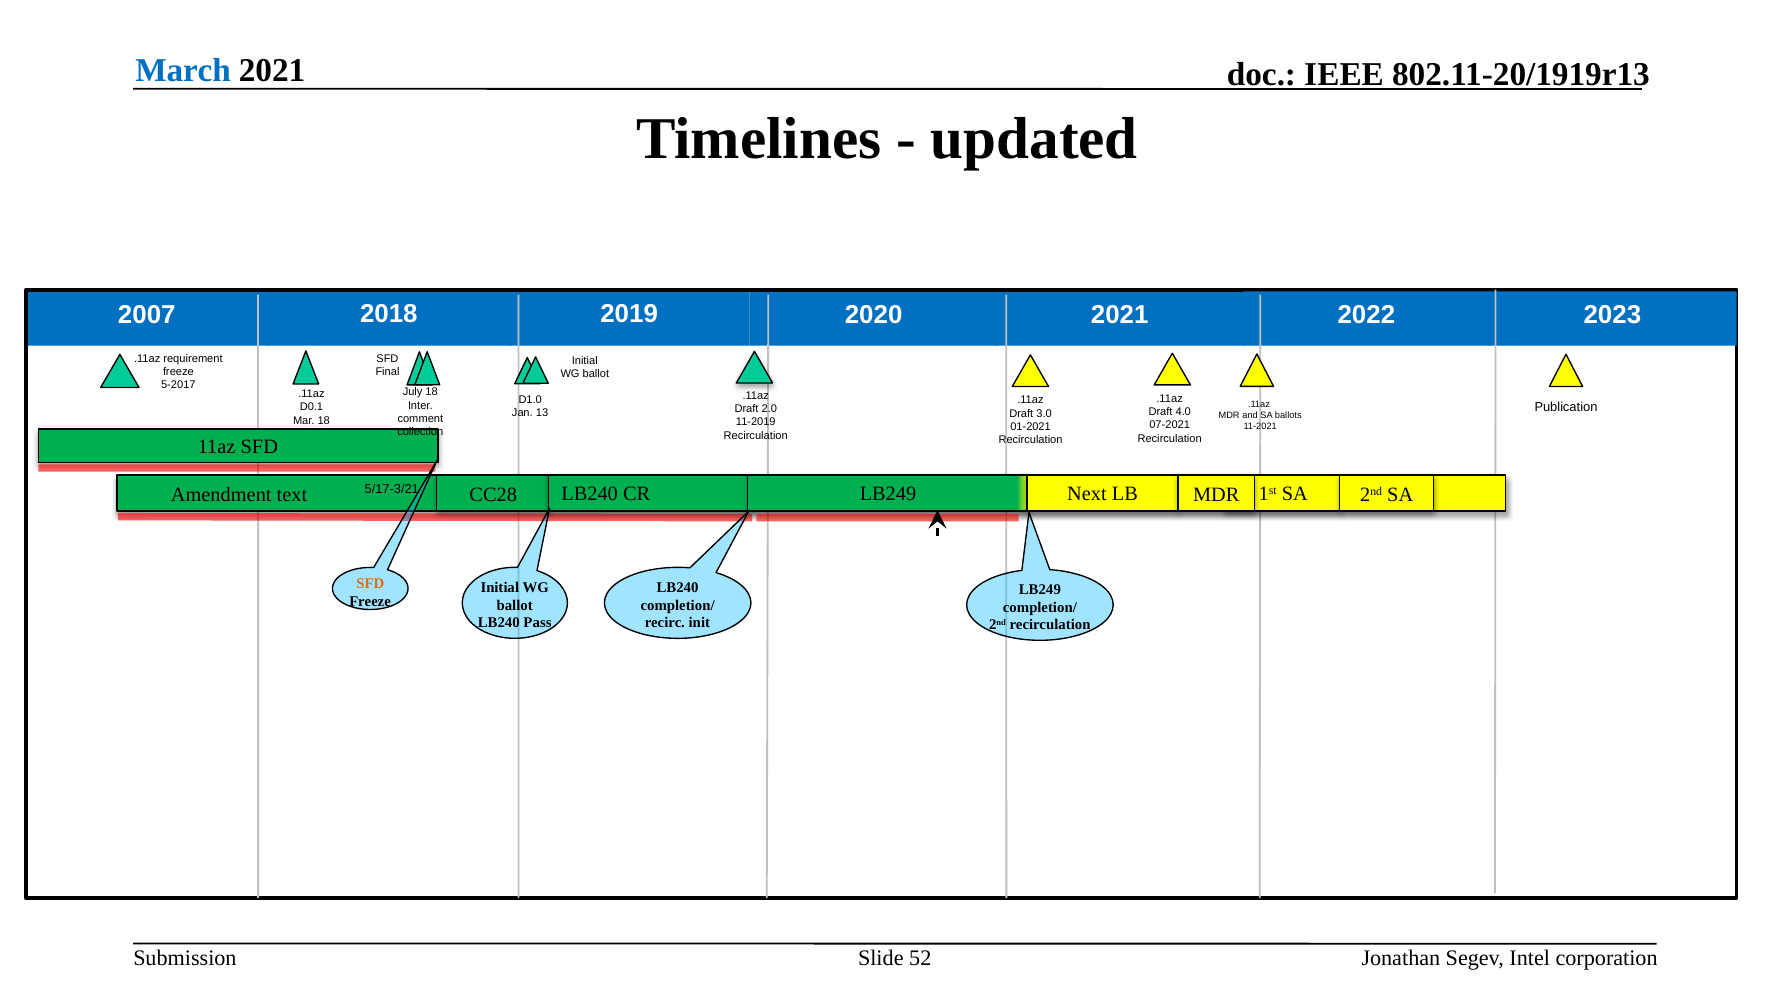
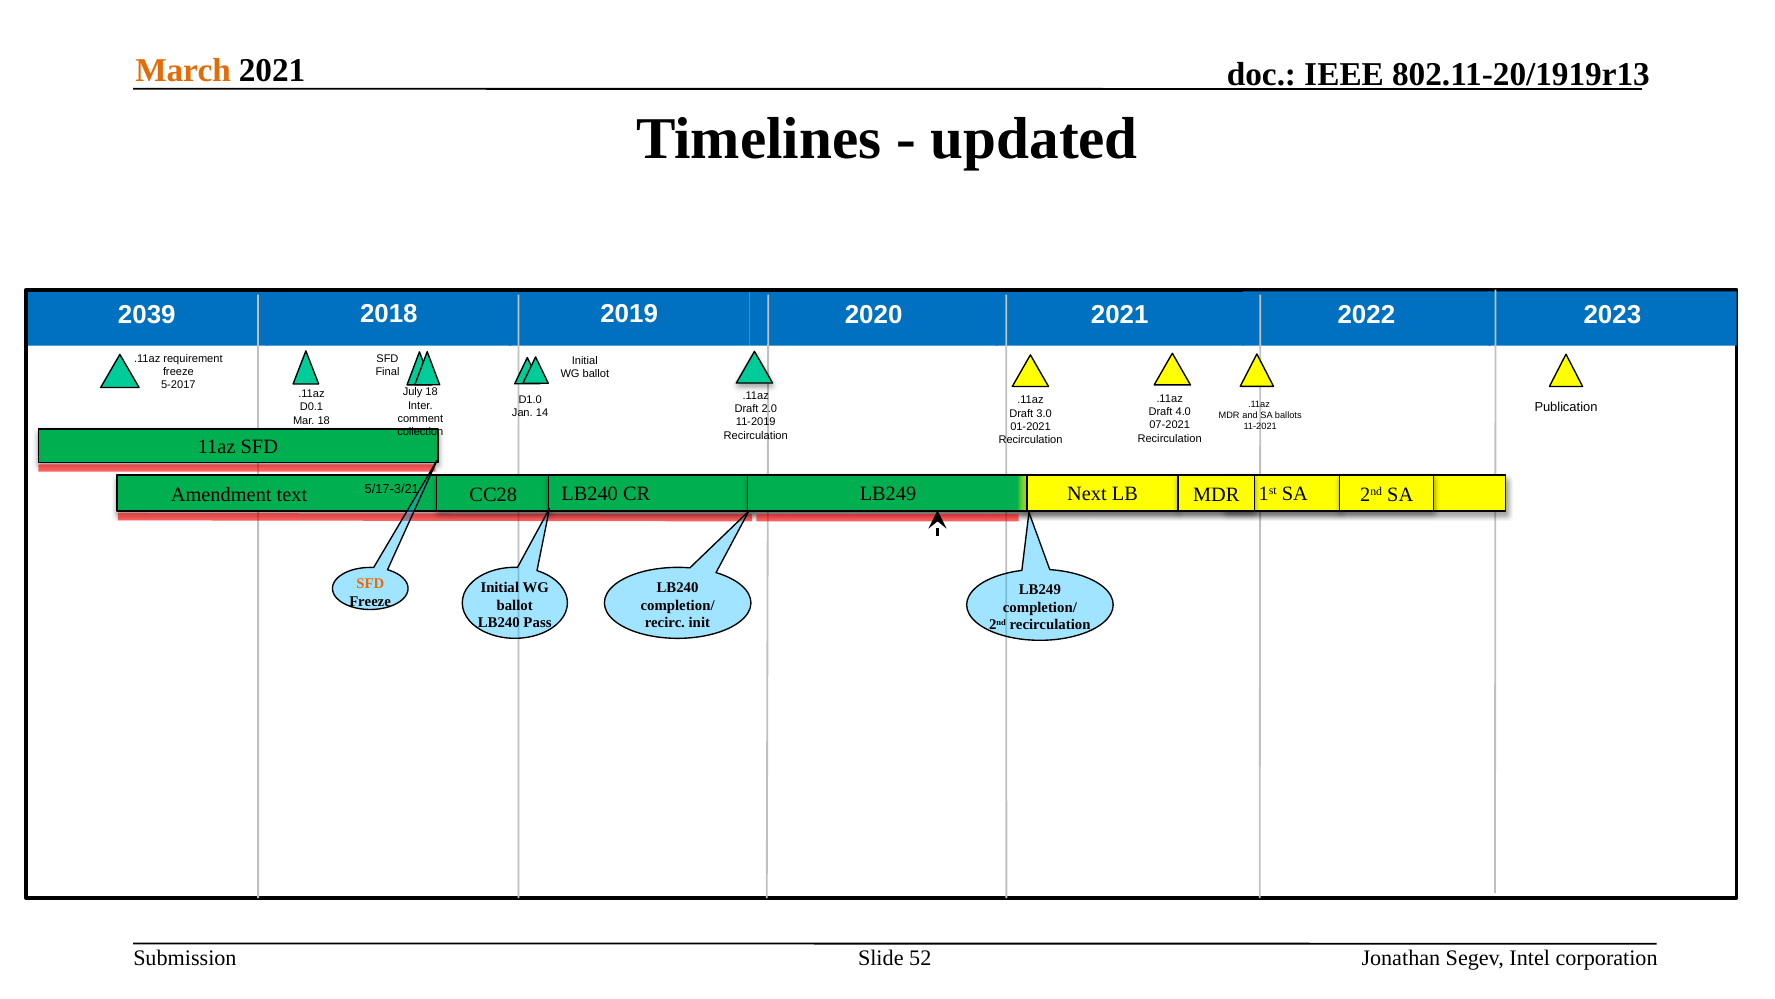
March colour: blue -> orange (183, 71)
2007: 2007 -> 2039 (147, 314)
13: 13 -> 14 (542, 413)
